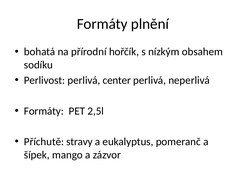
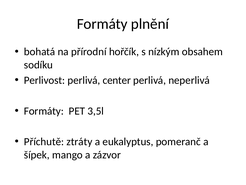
2,5l: 2,5l -> 3,5l (96, 111)
stravy: stravy -> ztráty (79, 141)
